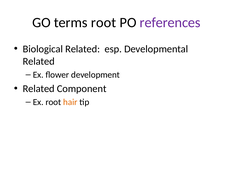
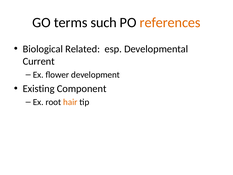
terms root: root -> such (104, 23)
references colour: purple -> orange (170, 23)
Related: Related -> Current (39, 61)
Related: Related -> Existing (39, 89)
